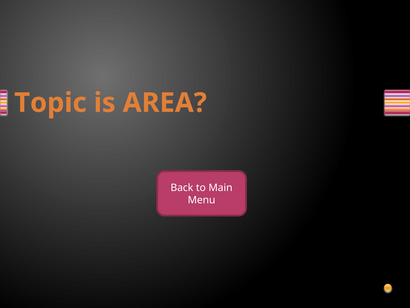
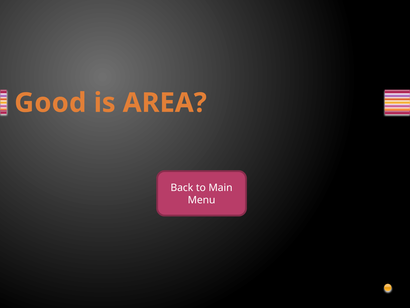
Topic: Topic -> Good (50, 103)
